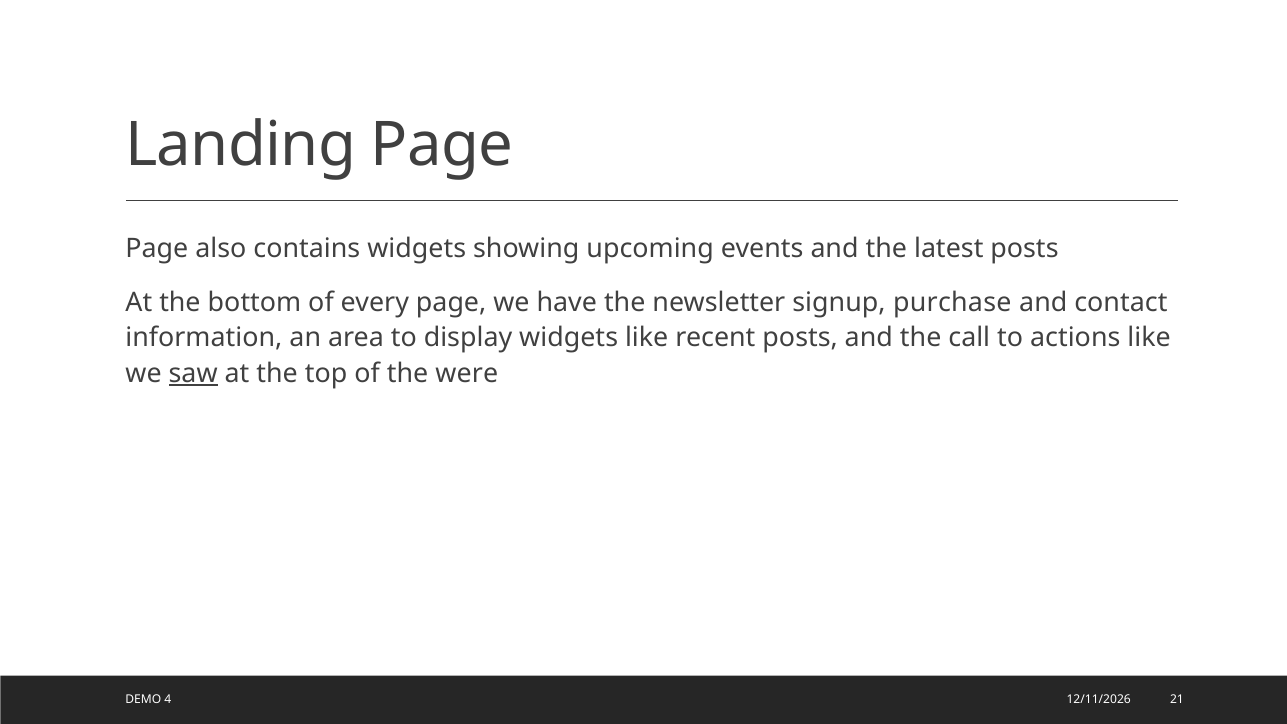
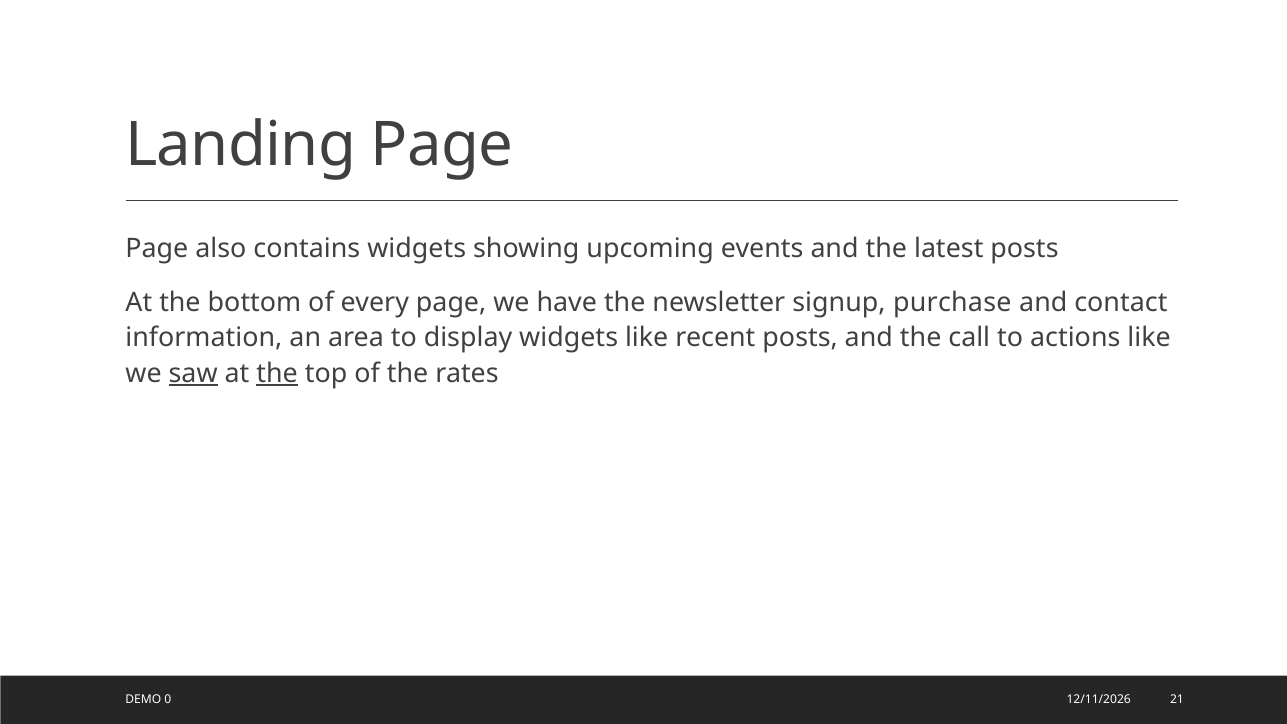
the underline: none -> present (277, 373)
were: were -> rates (467, 373)
4: 4 -> 0 (168, 700)
